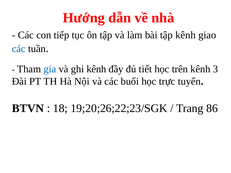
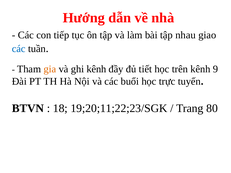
tập kênh: kênh -> nhau (186, 35)
gia colour: blue -> orange (50, 69)
3: 3 -> 9 (216, 69)
19;20;26;22;23/SGK: 19;20;26;22;23/SGK -> 19;20;11;22;23/SGK (119, 108)
86: 86 -> 80 (212, 108)
